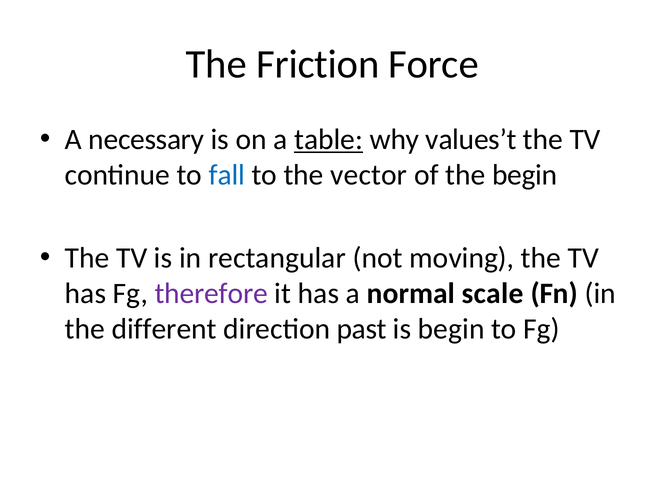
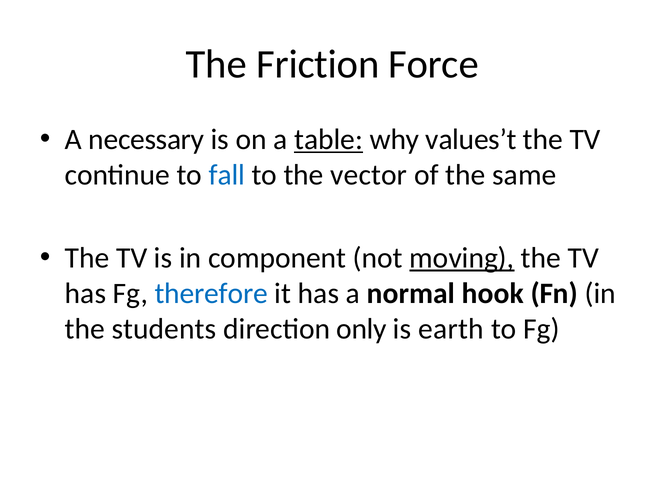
the begin: begin -> same (524, 175)
rectangular: rectangular -> component (277, 258)
moving underline: none -> present (462, 258)
therefore colour: purple -> blue (211, 293)
scale: scale -> hook (493, 293)
different: different -> students (164, 329)
past: past -> only (362, 329)
is begin: begin -> earth (451, 329)
